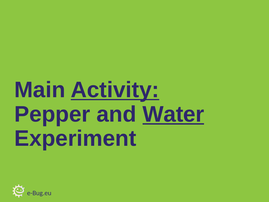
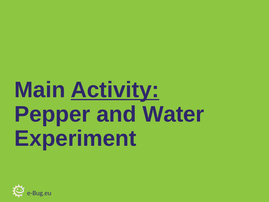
Water underline: present -> none (173, 114)
